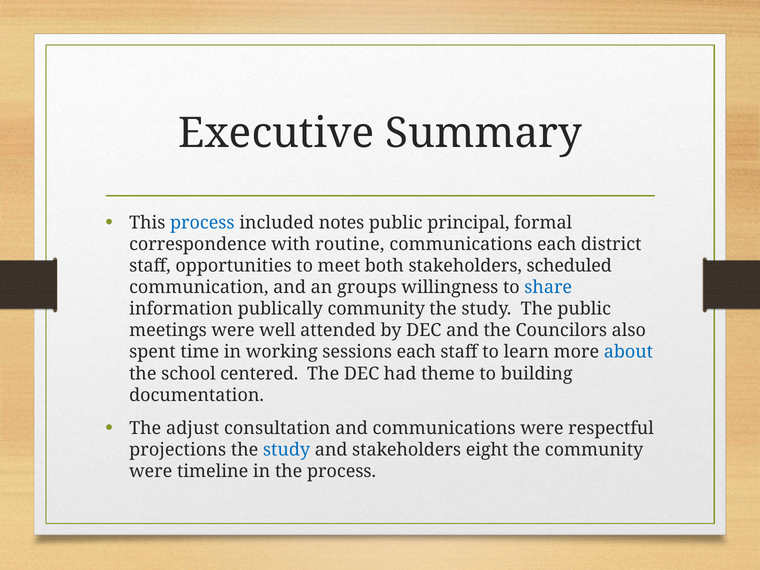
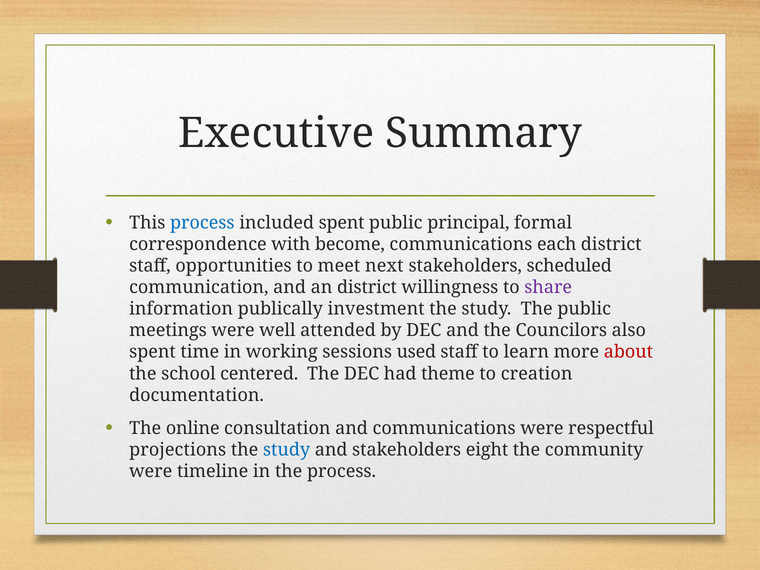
included notes: notes -> spent (342, 223)
routine: routine -> become (350, 244)
both: both -> next (384, 266)
an groups: groups -> district (367, 287)
share colour: blue -> purple (548, 287)
publically community: community -> investment (376, 309)
sessions each: each -> used (416, 352)
about colour: blue -> red (628, 352)
building: building -> creation (537, 374)
adjust: adjust -> online (193, 428)
